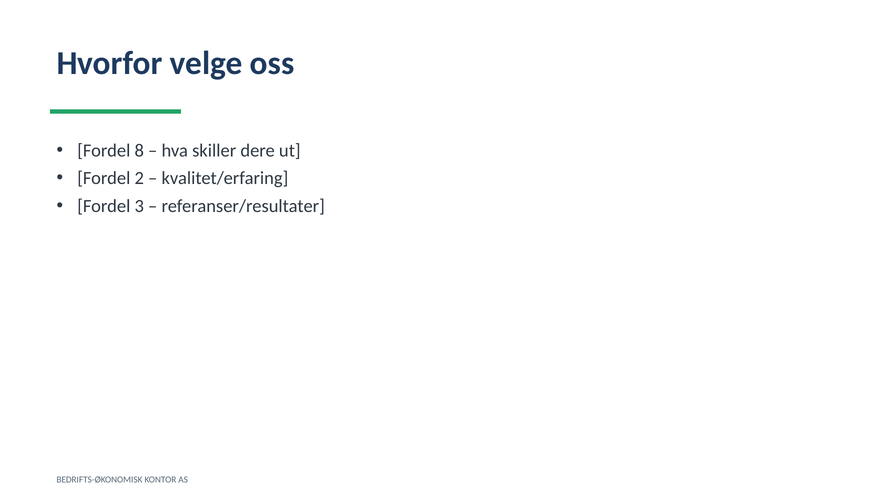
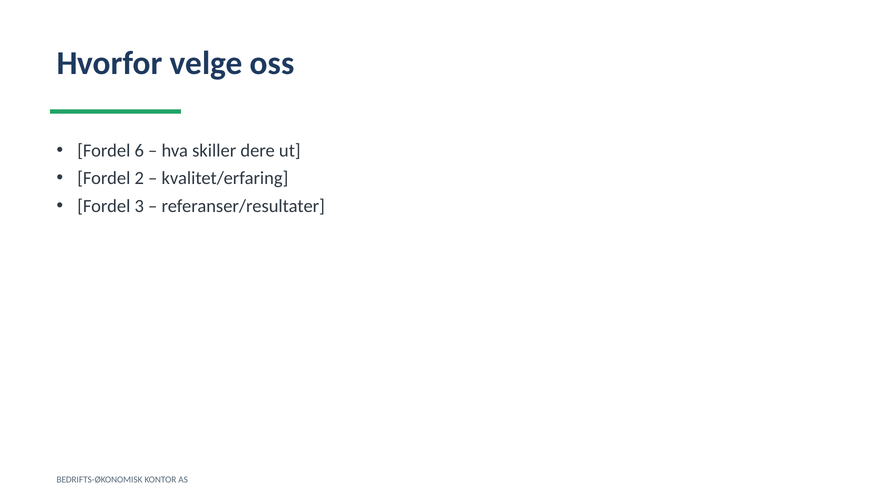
8: 8 -> 6 (139, 150)
